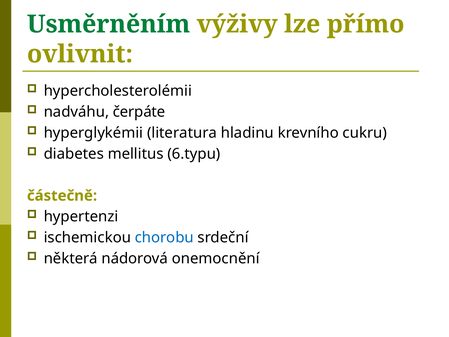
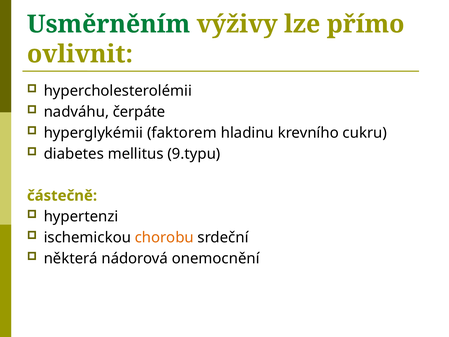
literatura: literatura -> faktorem (182, 133)
6.typu: 6.typu -> 9.typu (194, 154)
chorobu colour: blue -> orange (164, 237)
